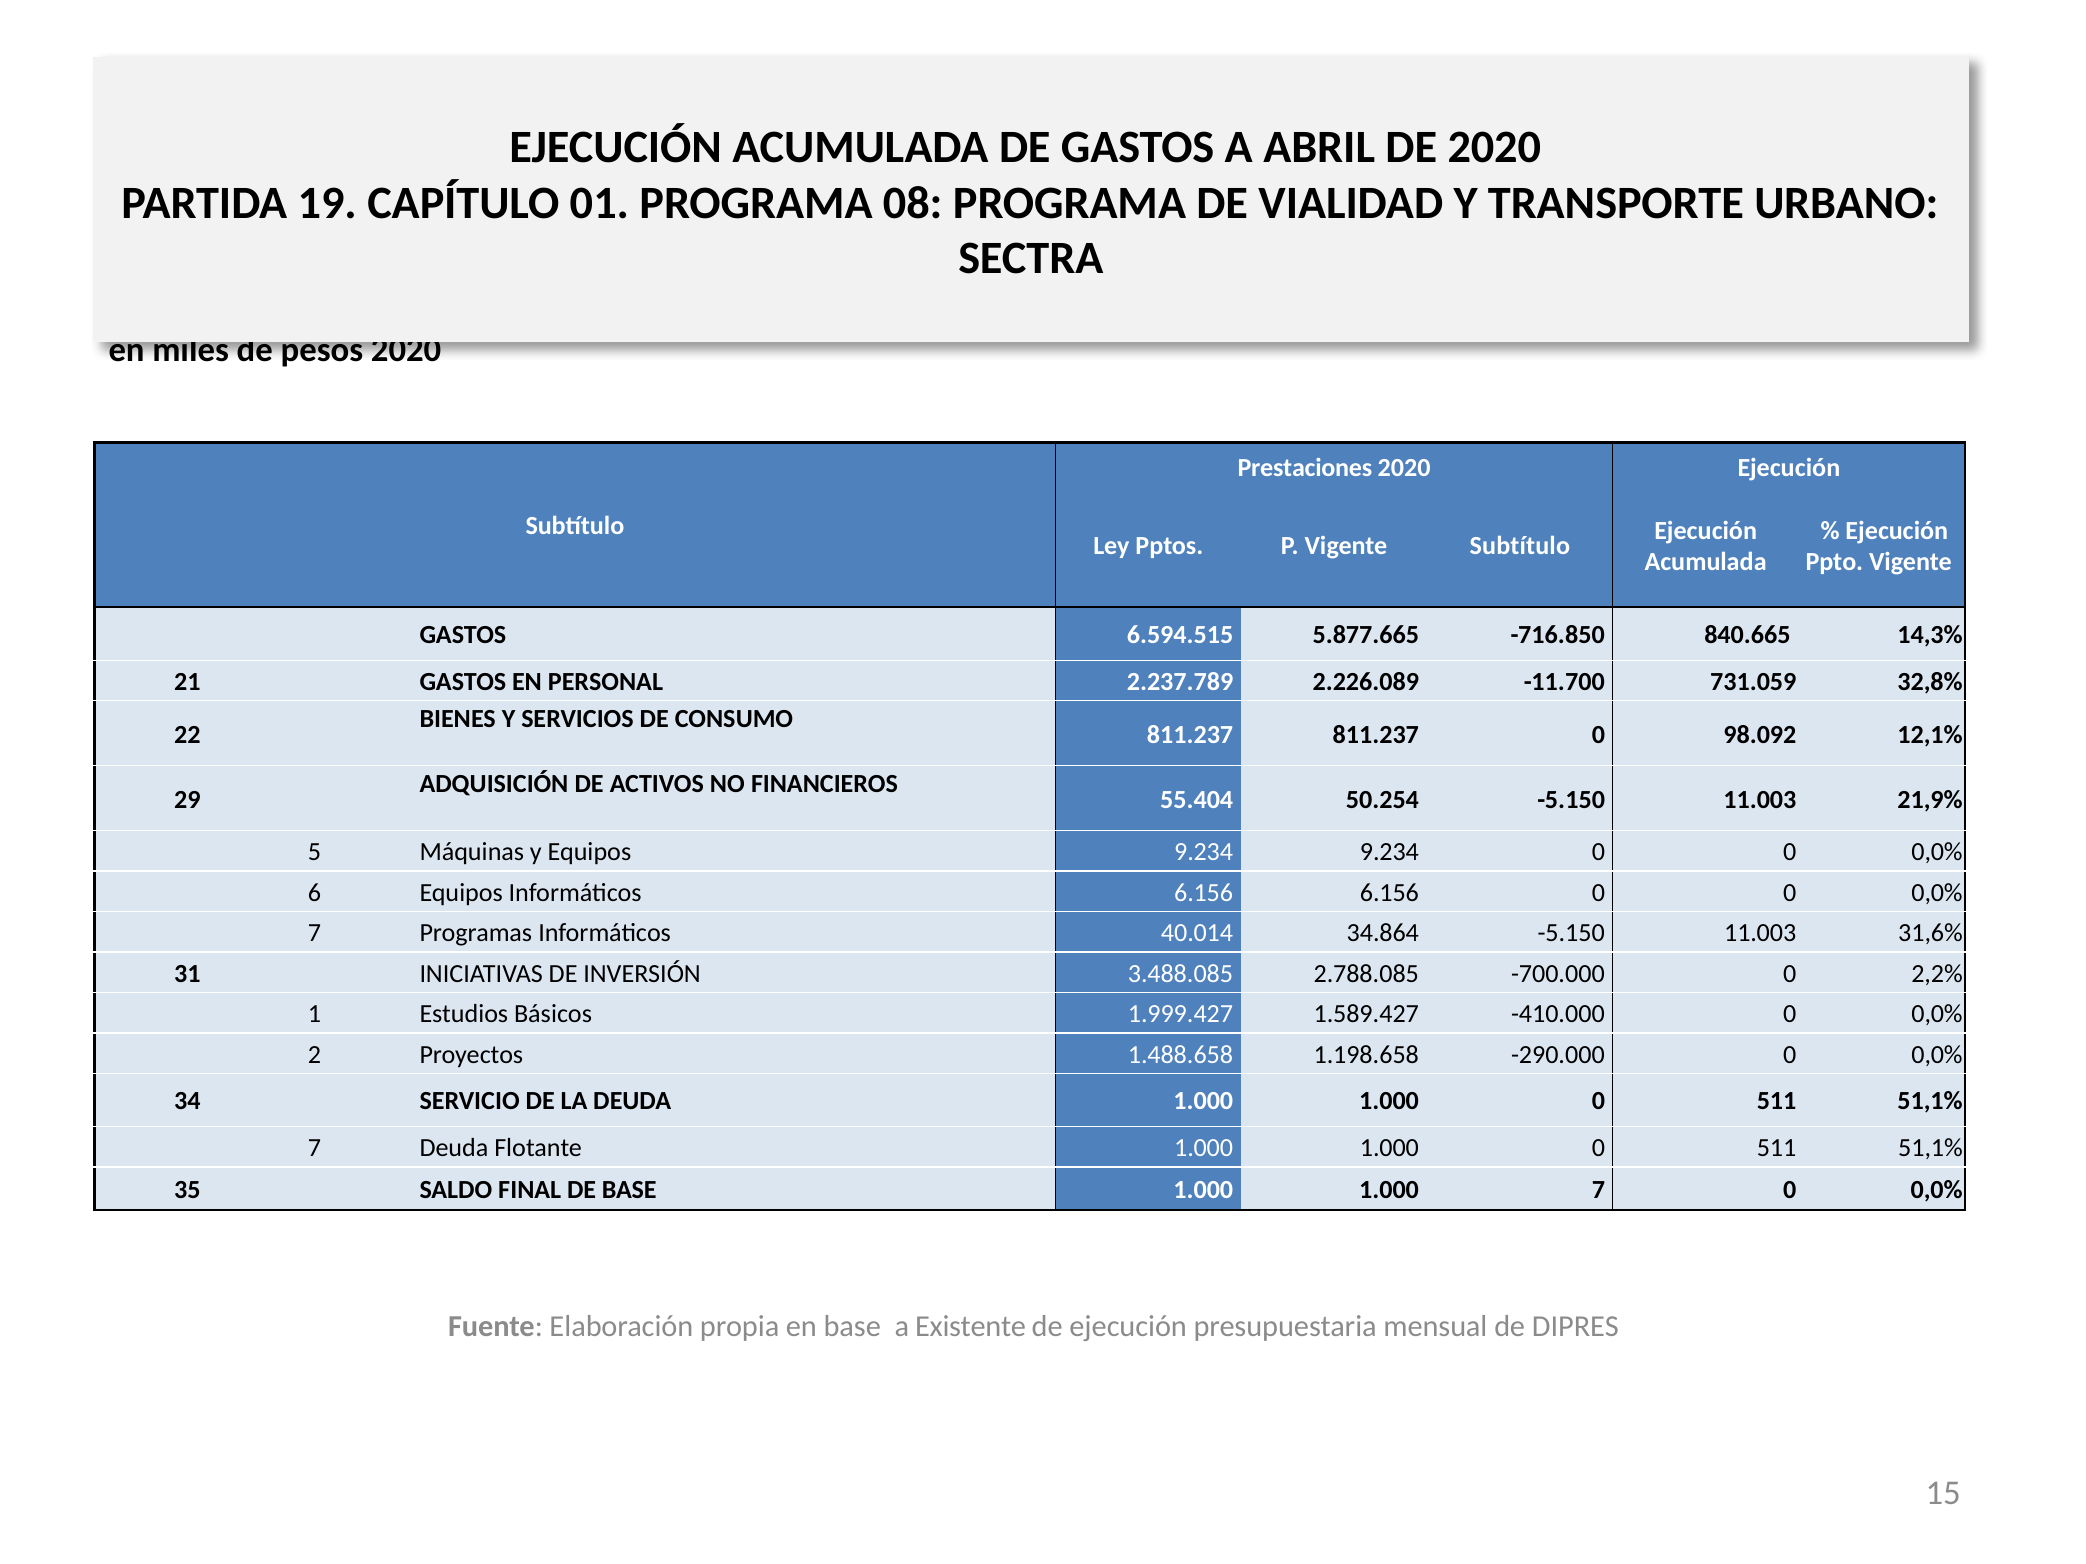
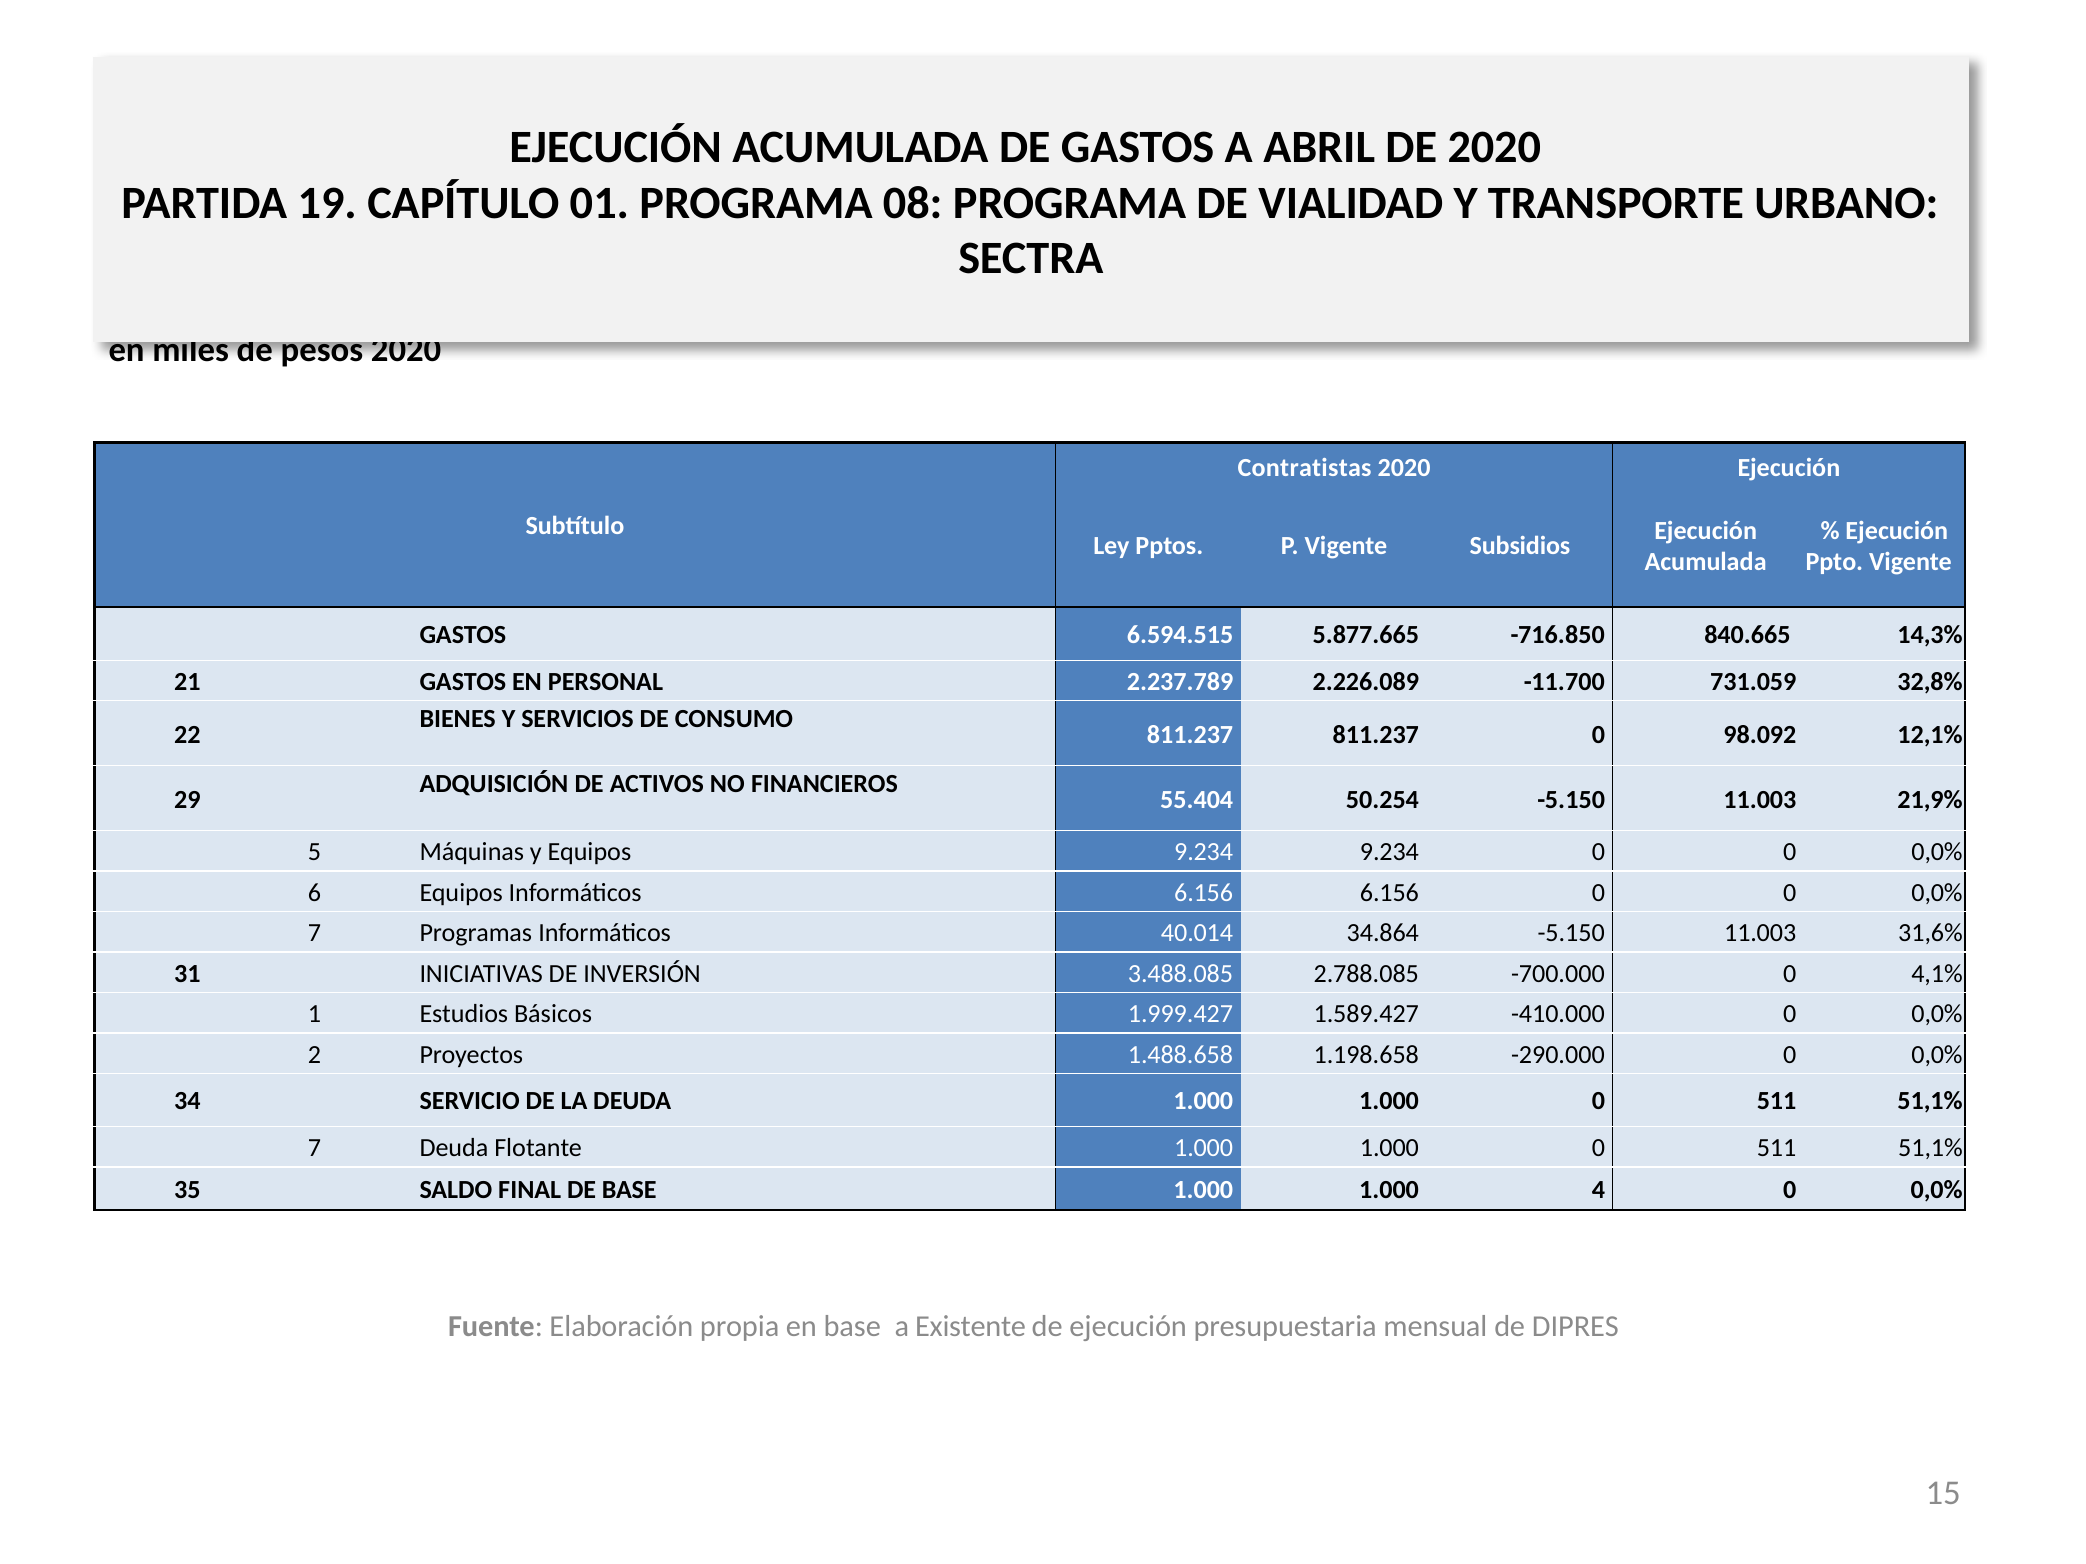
Prestaciones: Prestaciones -> Contratistas (1305, 468)
Vigente Subtítulo: Subtítulo -> Subsidios (1520, 547)
2,2%: 2,2% -> 4,1% (1937, 974)
1.000 7: 7 -> 4 (1598, 1190)
